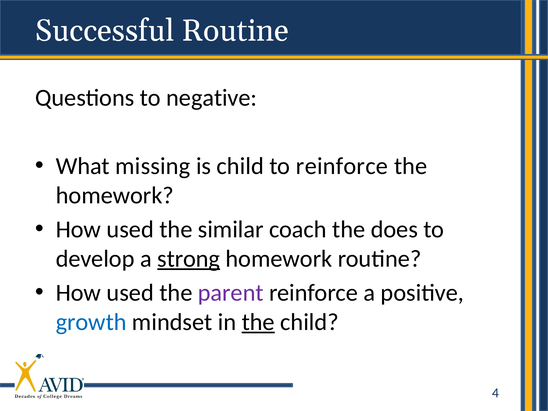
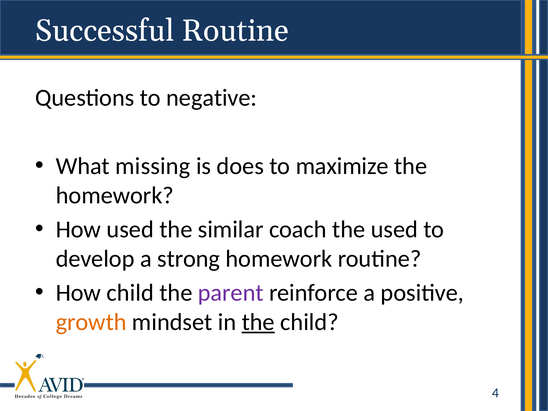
is child: child -> does (240, 166)
to reinforce: reinforce -> maximize (342, 166)
the does: does -> used (394, 230)
strong underline: present -> none (189, 259)
used: used -> child (130, 293)
growth colour: blue -> orange (91, 322)
